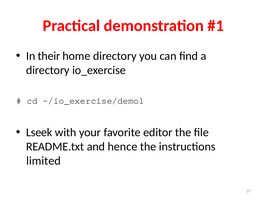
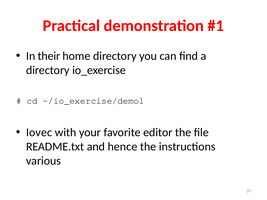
Lseek: Lseek -> Iovec (39, 133)
limited: limited -> various (44, 161)
